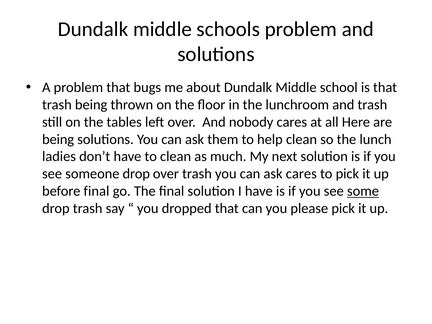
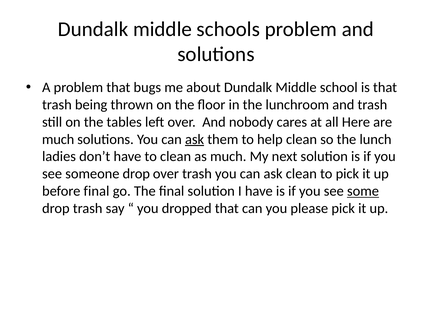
being: being -> much (58, 139)
ask underline: none -> present (195, 139)
ask cares: cares -> clean (301, 174)
